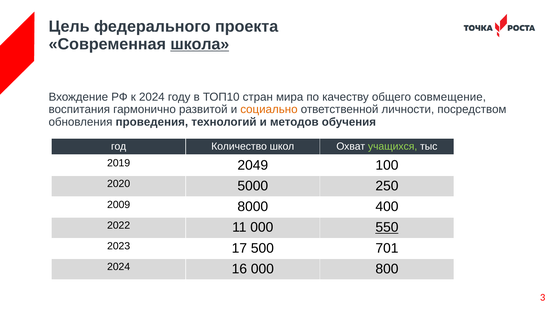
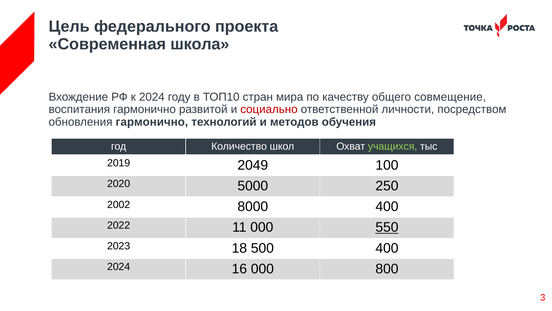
школа underline: present -> none (200, 44)
социально colour: orange -> red (269, 109)
обновления проведения: проведения -> гармонично (152, 122)
2009: 2009 -> 2002 (119, 204)
17: 17 -> 18 (239, 248)
500 701: 701 -> 400 (387, 248)
